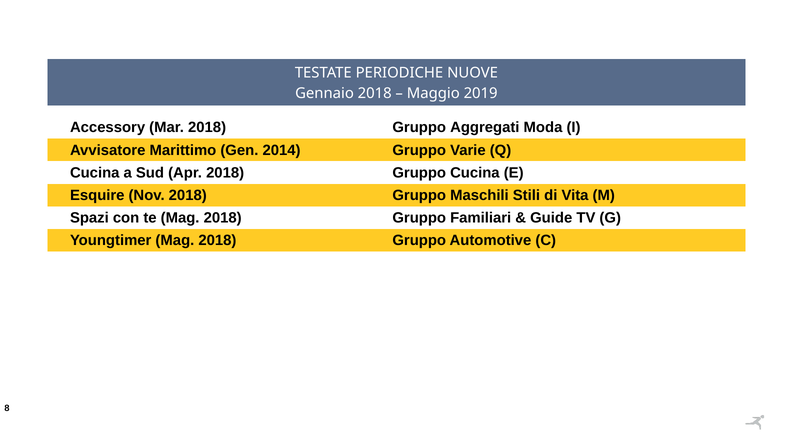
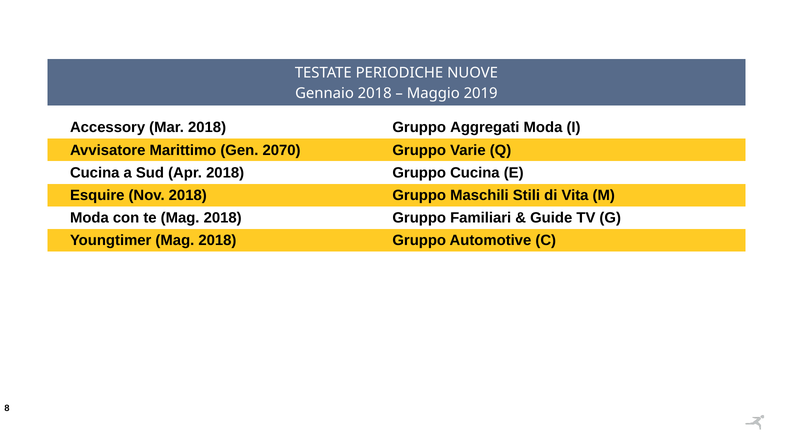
2014: 2014 -> 2070 (282, 150)
Spazi: Spazi -> Moda (89, 218)
